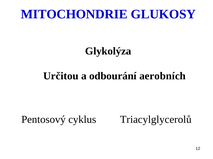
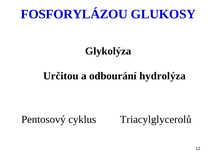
MITOCHONDRIE: MITOCHONDRIE -> FOSFORYLÁZOU (74, 14)
aerobních: aerobních -> hydrolýza (163, 76)
